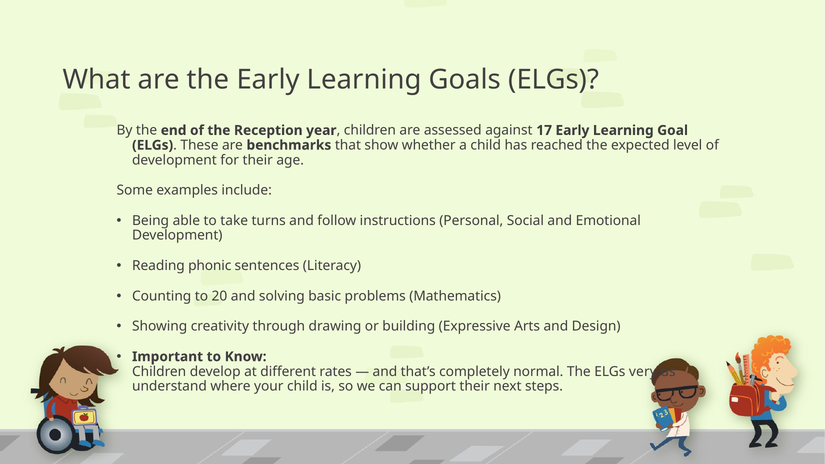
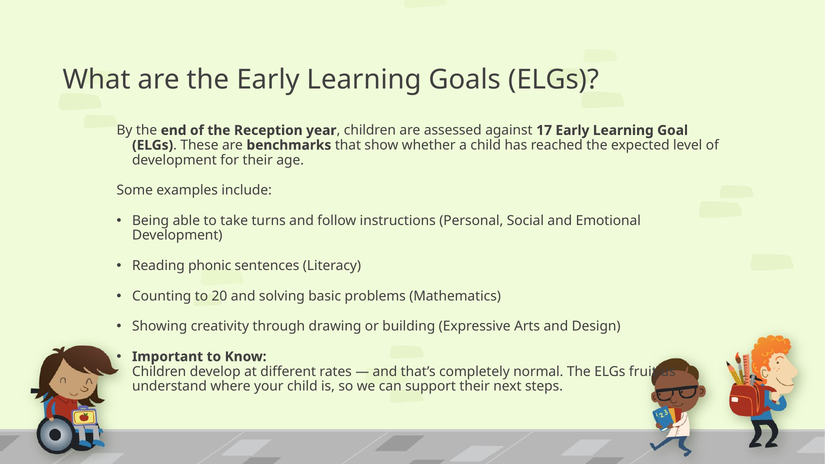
very: very -> fruit (643, 372)
